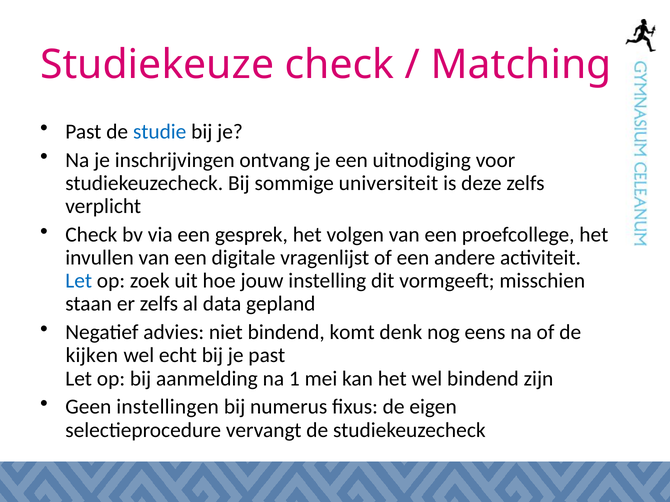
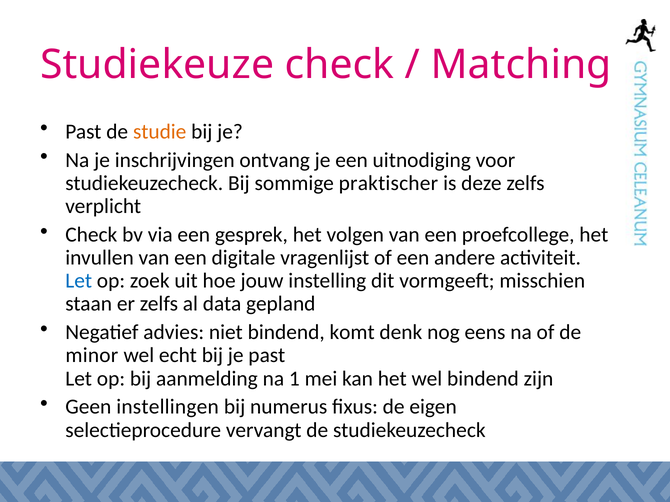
studie colour: blue -> orange (160, 132)
universiteit: universiteit -> praktischer (388, 183)
kijken: kijken -> minor (92, 356)
